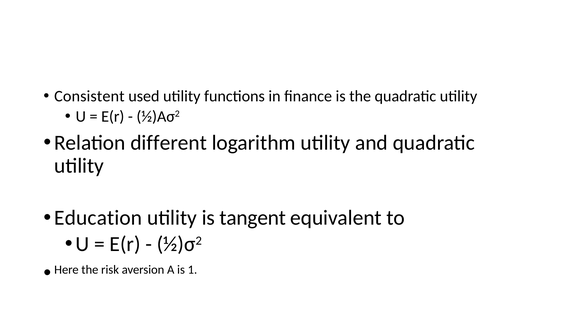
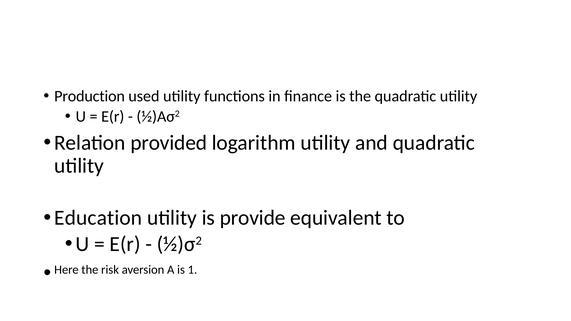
Consistent: Consistent -> Production (90, 96)
different: different -> provided (169, 143)
tangent: tangent -> provide (253, 218)
